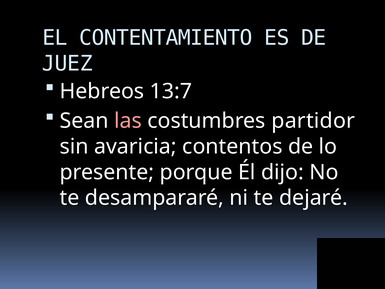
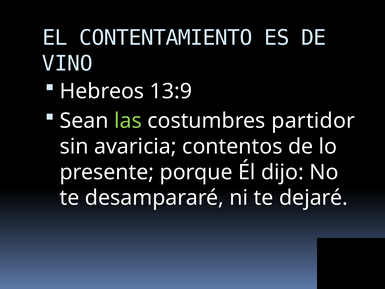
JUEZ: JUEZ -> VINO (67, 63)
13:7: 13:7 -> 13:9 (171, 91)
las colour: pink -> light green (128, 121)
